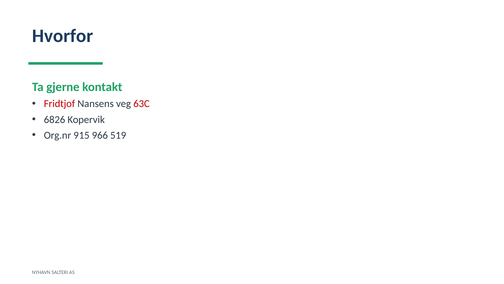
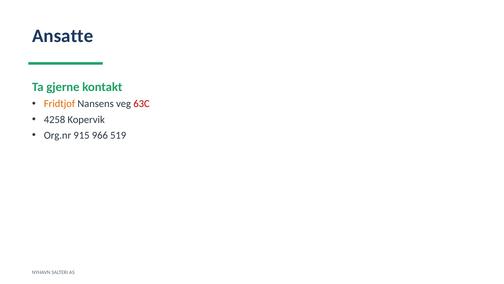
Hvorfor: Hvorfor -> Ansatte (63, 36)
Fridtjof colour: red -> orange (59, 104)
6826: 6826 -> 4258 (55, 119)
